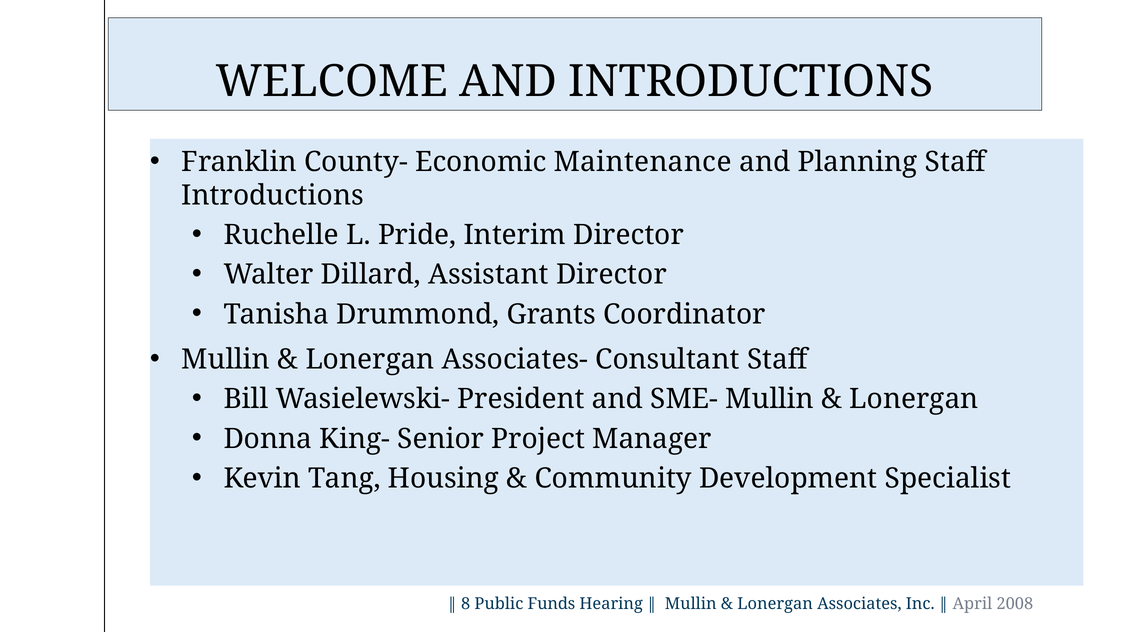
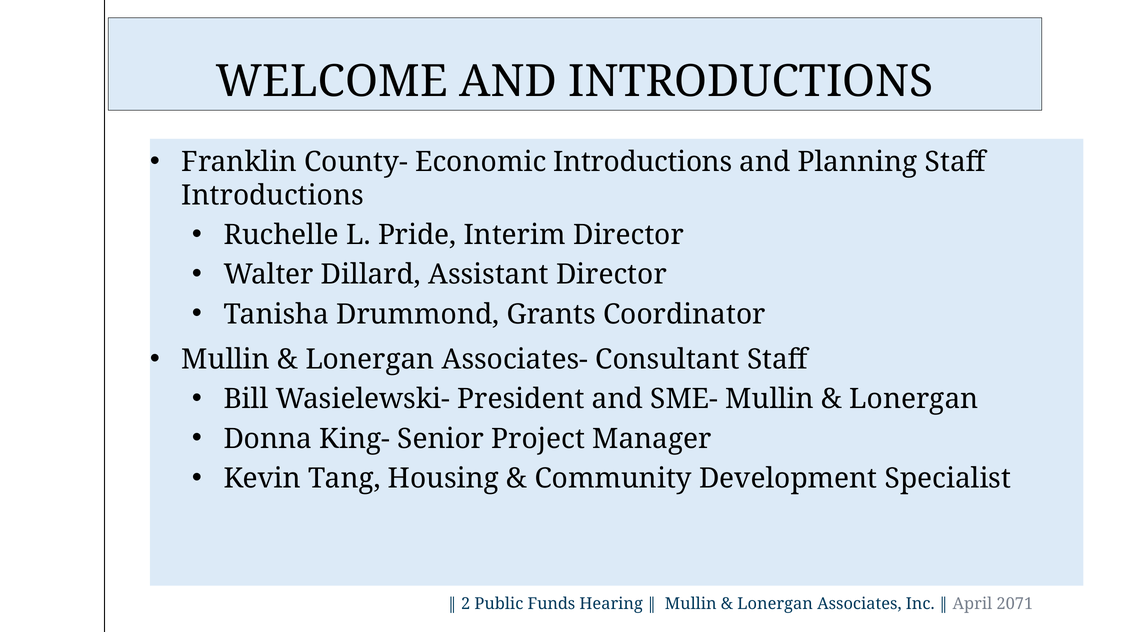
Economic Maintenance: Maintenance -> Introductions (643, 162)
8: 8 -> 2 (466, 603)
2008: 2008 -> 2071 (1015, 603)
